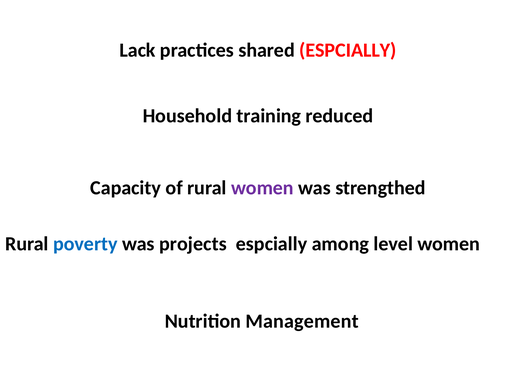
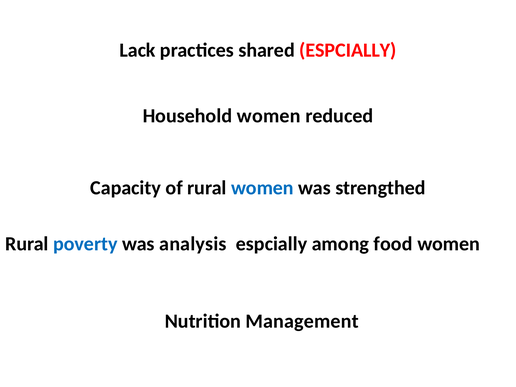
Household training: training -> women (269, 116)
women colour: purple -> blue (262, 188)
projects: projects -> analysis (193, 244)
level: level -> food (393, 244)
